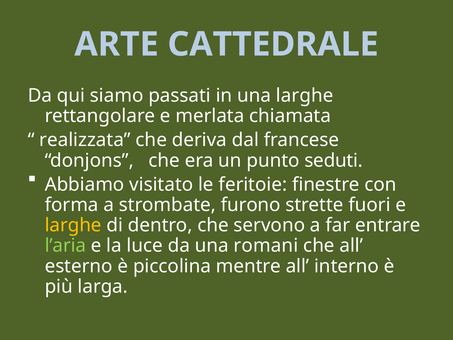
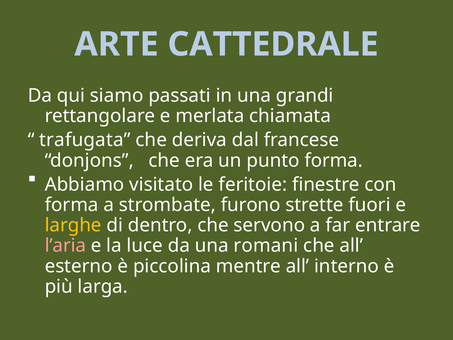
una larghe: larghe -> grandi (305, 96)
realizzata: realizzata -> trafugata (85, 140)
punto seduti: seduti -> forma (334, 160)
l’aria colour: light green -> pink (65, 246)
